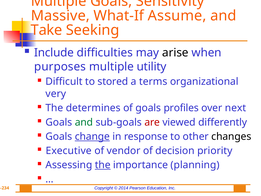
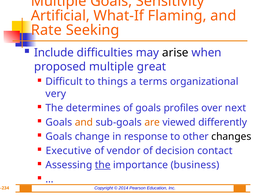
Massive: Massive -> Artificial (60, 16)
Assume: Assume -> Flaming (177, 16)
Take: Take -> Rate (46, 30)
purposes: purposes -> proposed (60, 66)
utility: utility -> great (152, 66)
stored: stored -> things (113, 81)
and colour: green -> orange (84, 122)
are colour: red -> orange (152, 122)
change underline: present -> none (92, 136)
priority: priority -> contact (215, 151)
planning: planning -> business (195, 165)
